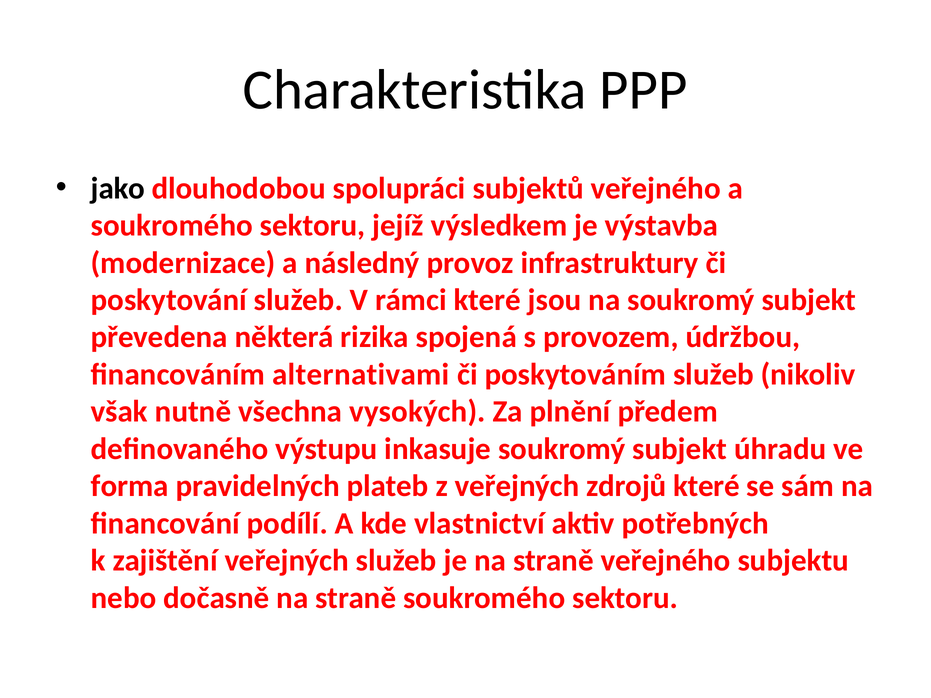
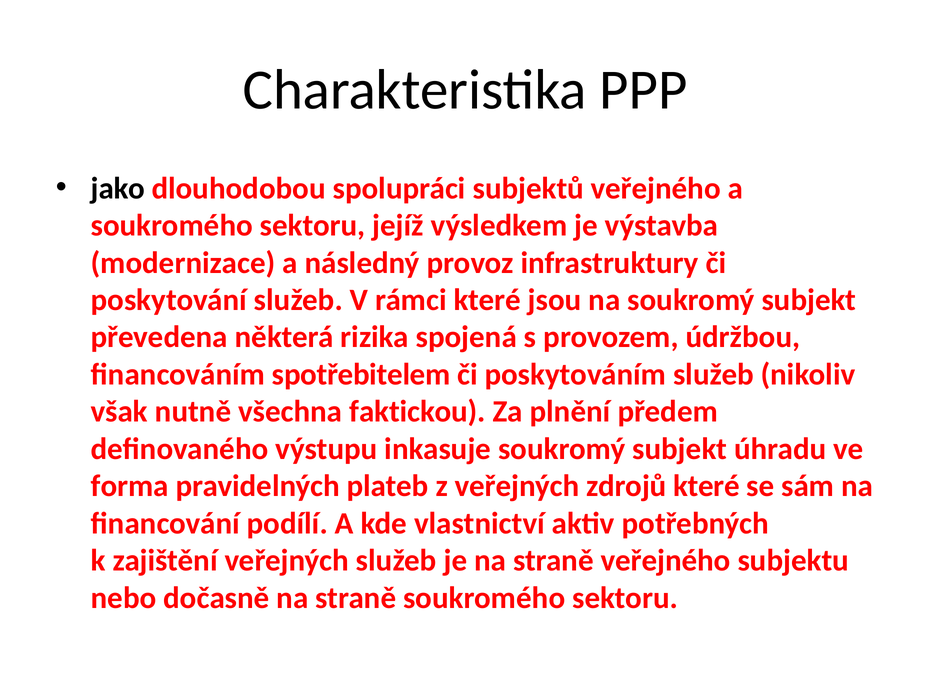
alternativami: alternativami -> spotřebitelem (361, 375)
vysokých: vysokých -> faktickou (418, 412)
